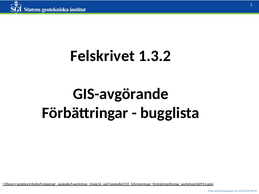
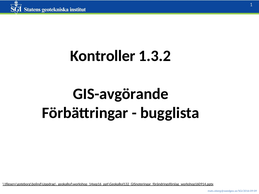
Felskrivet: Felskrivet -> Kontroller (103, 56)
